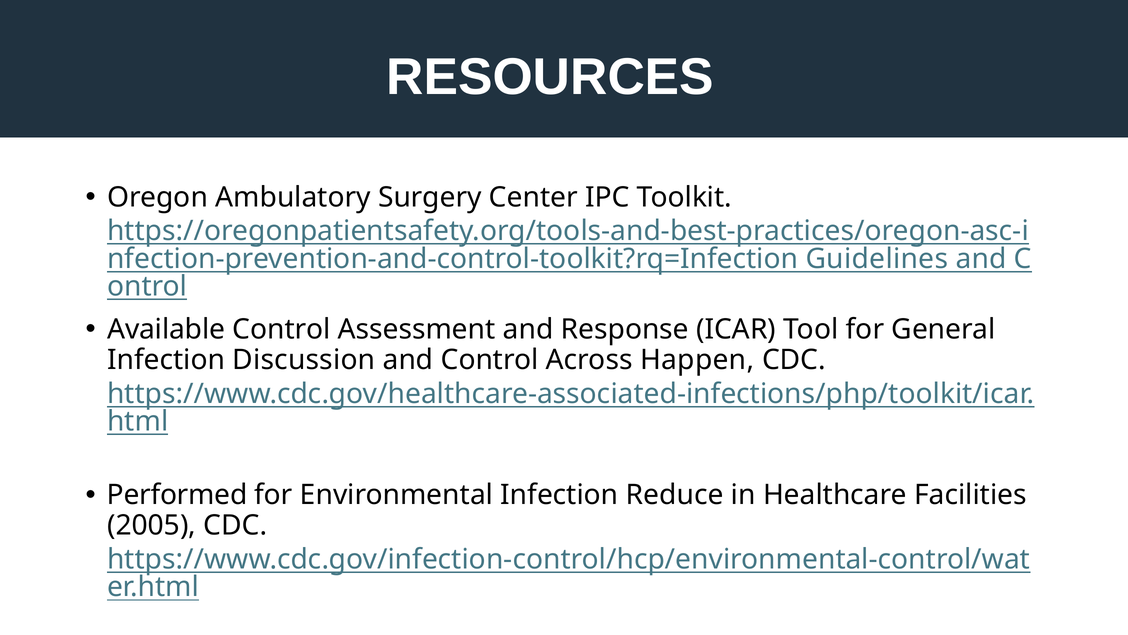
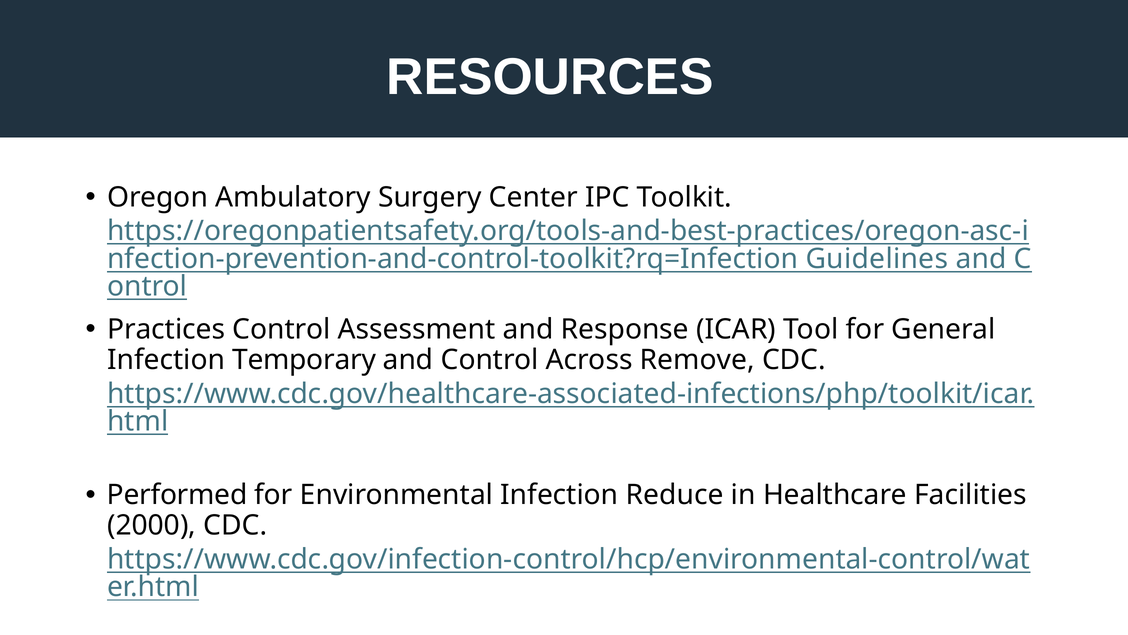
Available: Available -> Practices (166, 329)
Discussion: Discussion -> Temporary (304, 360)
Happen: Happen -> Remove (697, 360)
2005: 2005 -> 2000 (152, 525)
